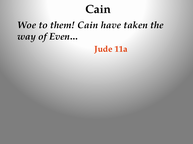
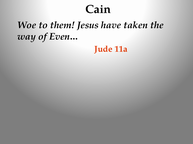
them Cain: Cain -> Jesus (88, 25)
